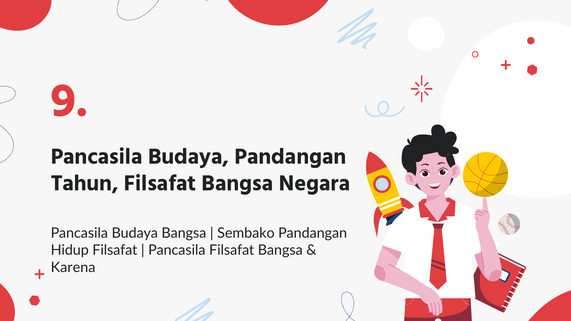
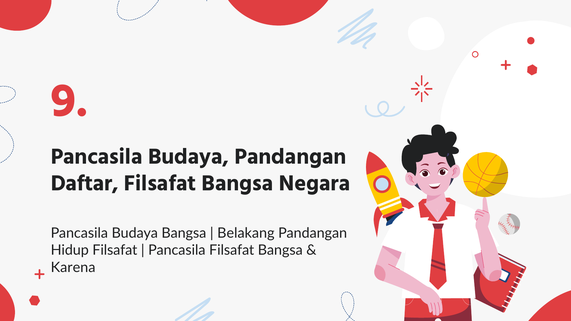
Tahun: Tahun -> Daftar (85, 183)
Sembako: Sembako -> Belakang (246, 233)
